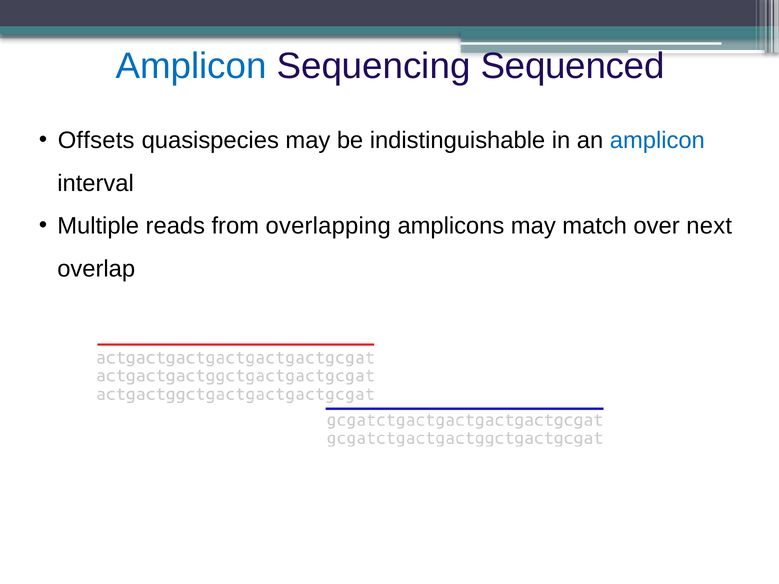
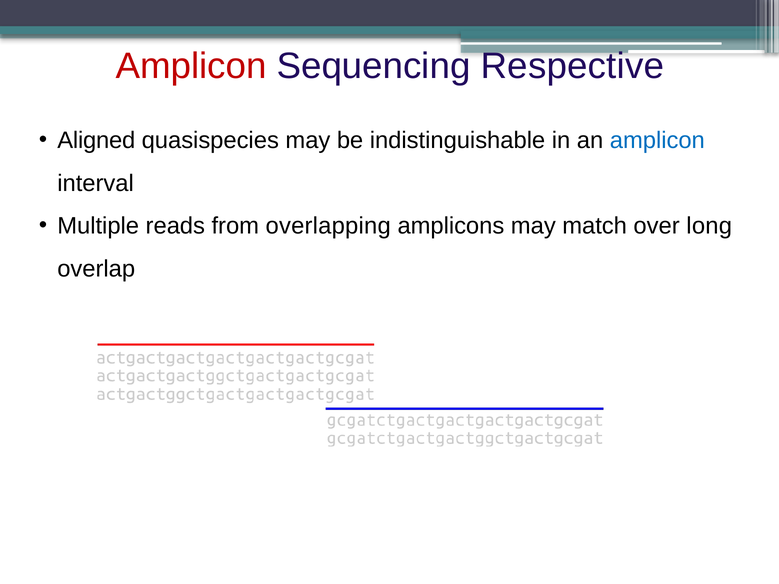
Amplicon colour: blue -> red (191, 66)
Sequenced: Sequenced -> Respective (572, 66)
Offsets: Offsets -> Aligned (96, 141)
next: next -> long (709, 226)
